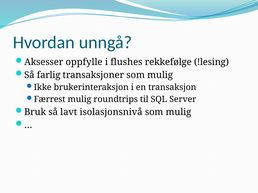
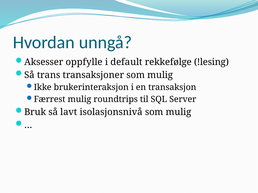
flushes: flushes -> default (126, 62)
farlig: farlig -> trans (49, 75)
